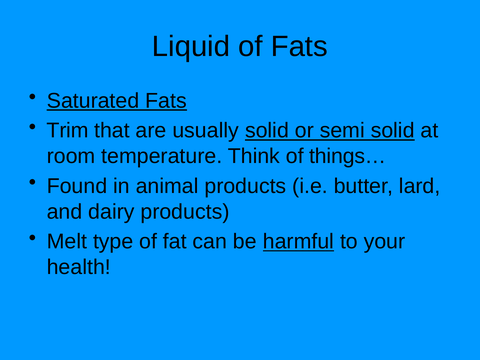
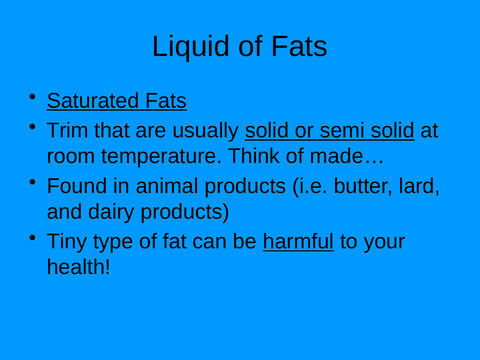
things…: things… -> made… (347, 156)
Melt: Melt -> Tiny (67, 242)
